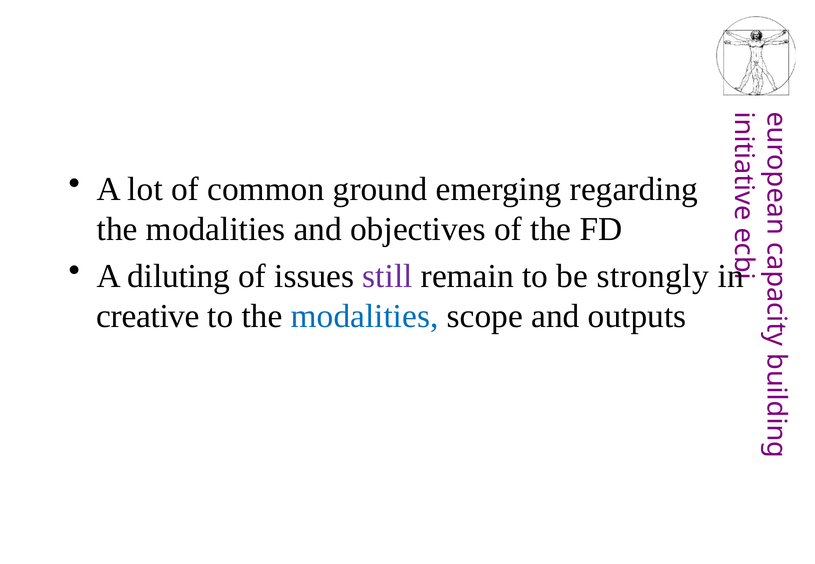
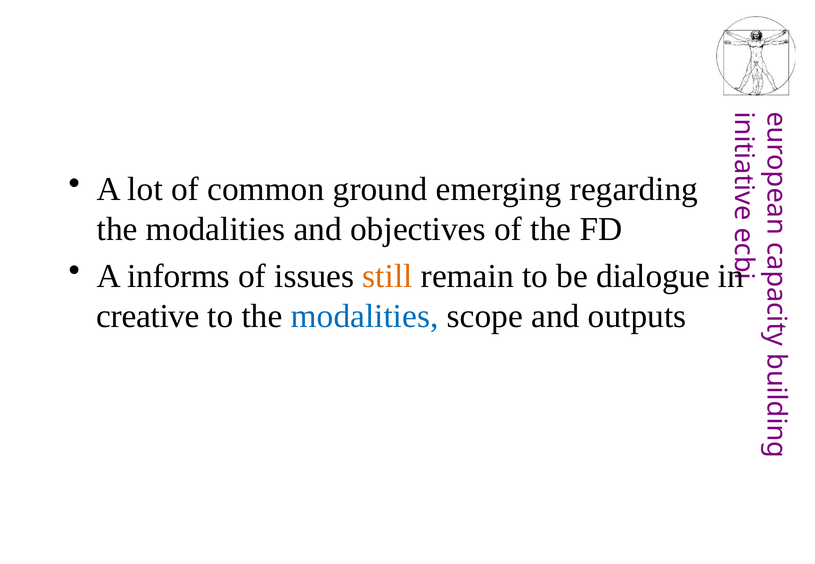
diluting: diluting -> informs (179, 276)
still colour: purple -> orange (388, 276)
strongly: strongly -> dialogue (653, 276)
